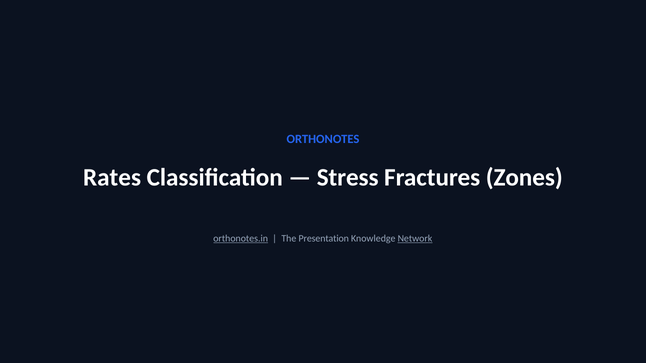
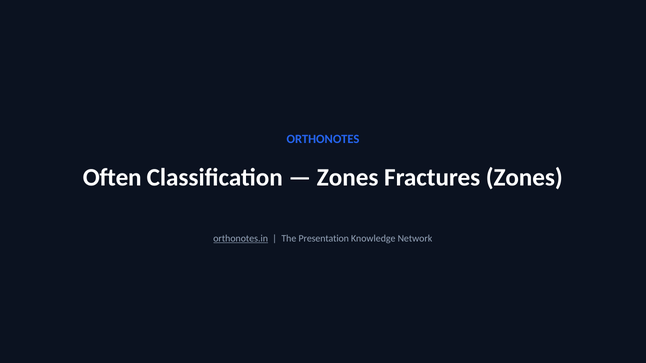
Rates: Rates -> Often (112, 177)
Stress: Stress -> Zones (348, 177)
Network underline: present -> none (415, 239)
